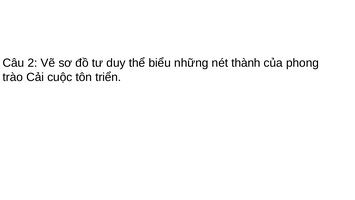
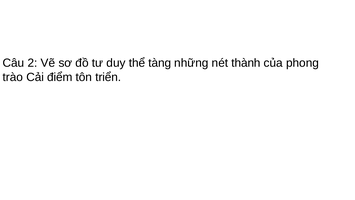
biểu: biểu -> tàng (160, 63)
cuộc: cuộc -> điểm (60, 77)
